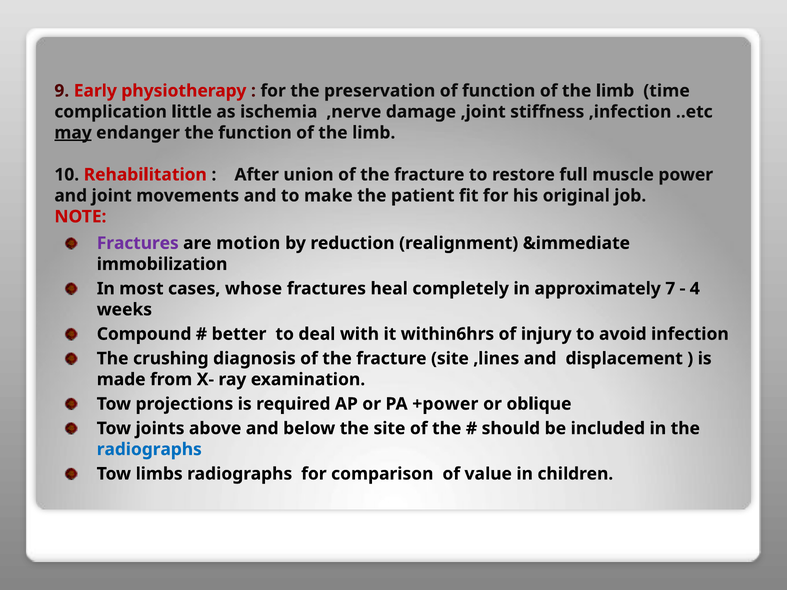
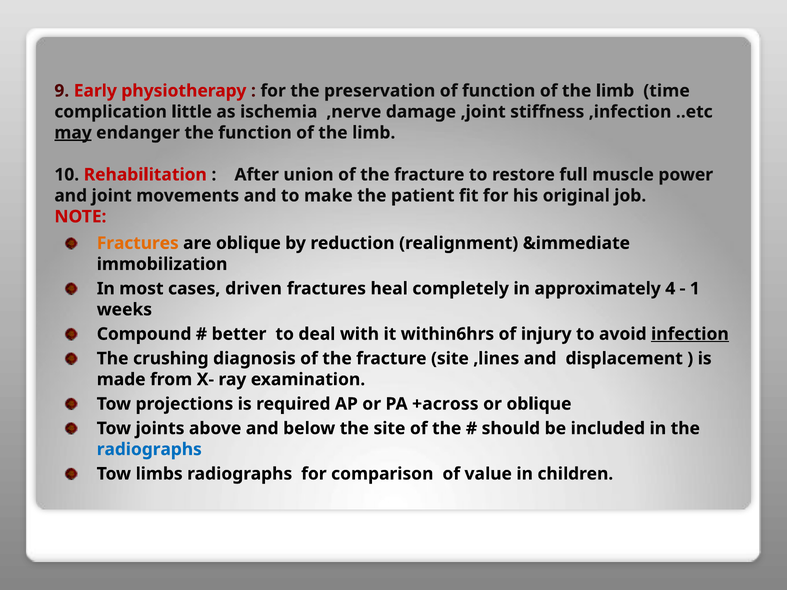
Fractures colour: purple -> orange (138, 243)
are motion: motion -> oblique (248, 243)
whose: whose -> driven (254, 289)
7: 7 -> 4 (670, 289)
4: 4 -> 1 (695, 289)
infection underline: none -> present (690, 334)
+power: +power -> +across (445, 404)
